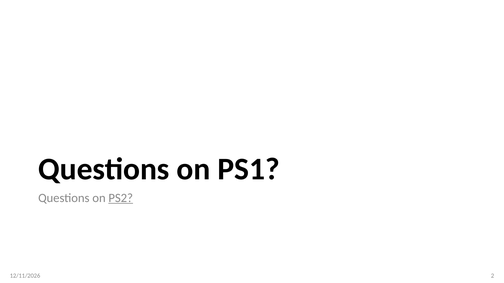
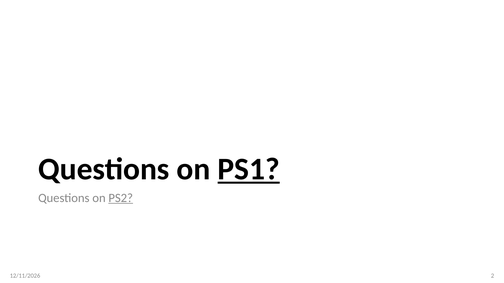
PS1 underline: none -> present (249, 169)
